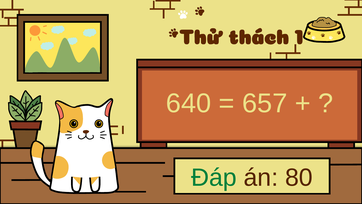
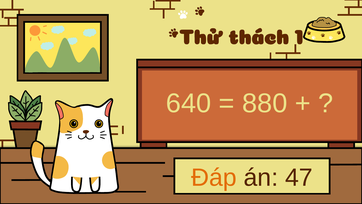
657: 657 -> 880 (265, 103)
Đáp colour: green -> orange (214, 177)
80: 80 -> 47 (299, 177)
